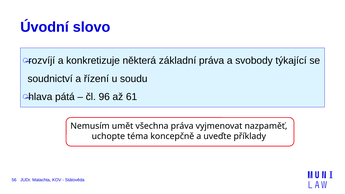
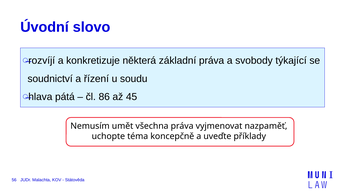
96: 96 -> 86 (104, 97)
61: 61 -> 45 (132, 97)
